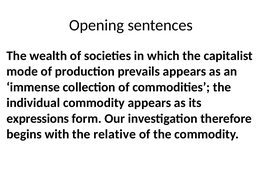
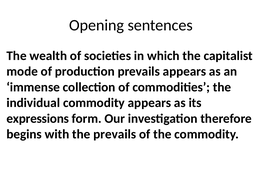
the relative: relative -> prevails (115, 135)
